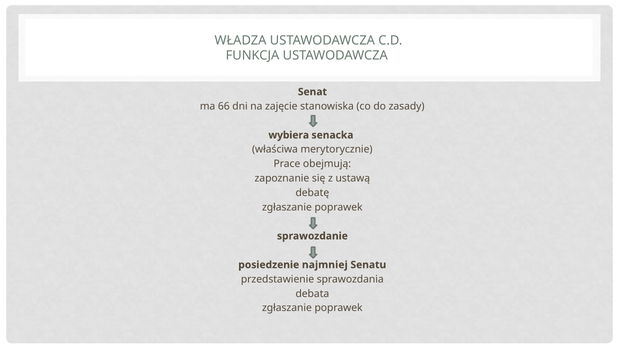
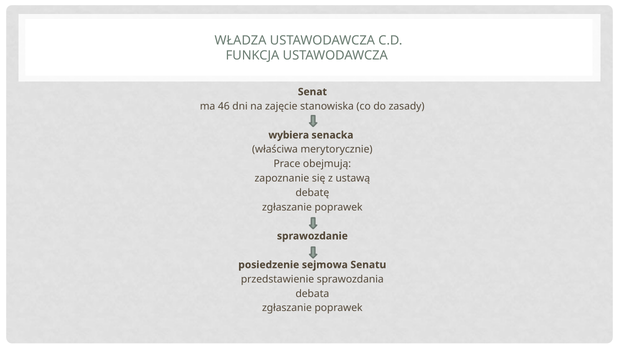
66: 66 -> 46 (224, 106)
najmniej: najmniej -> sejmowa (325, 265)
